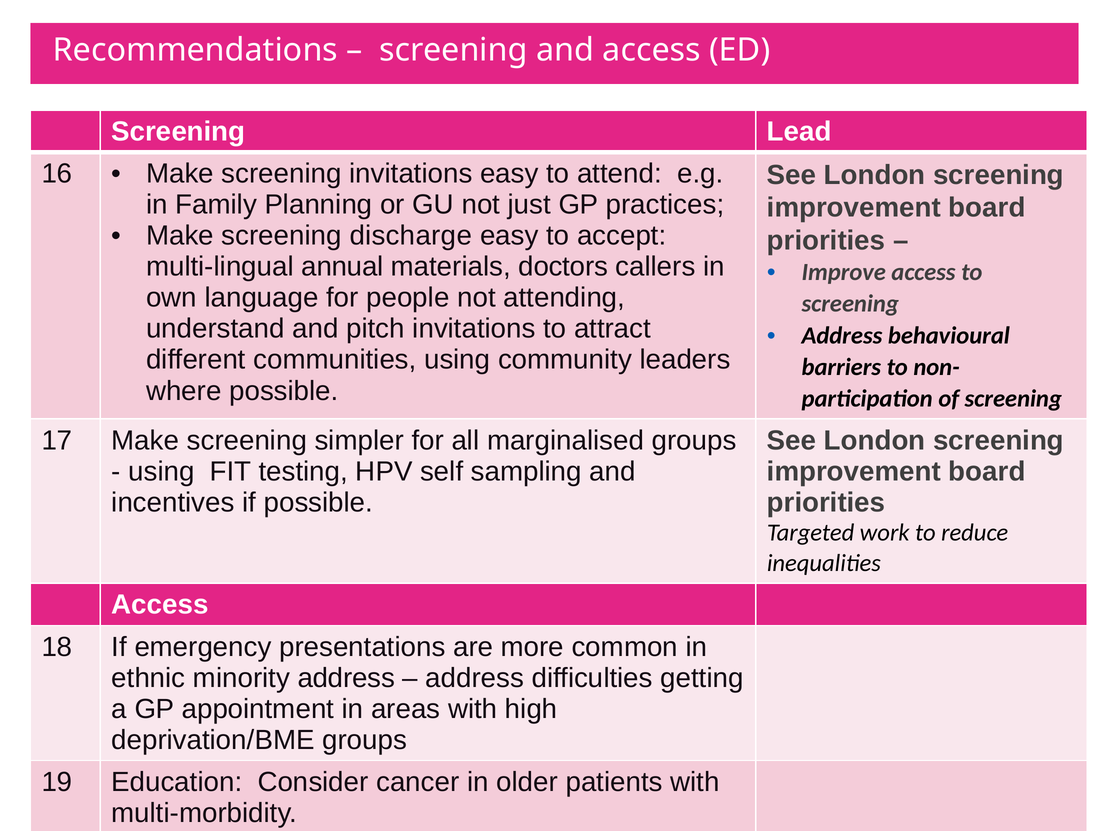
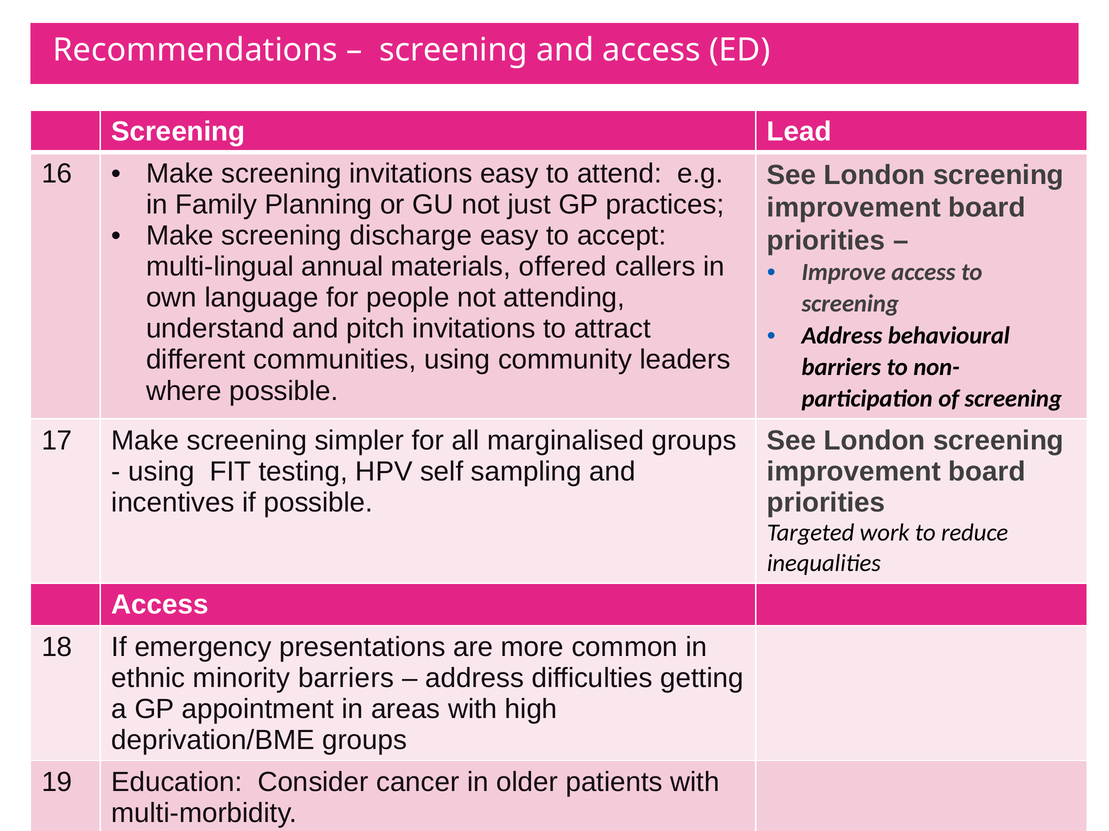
doctors: doctors -> offered (563, 267)
minority address: address -> barriers (346, 679)
